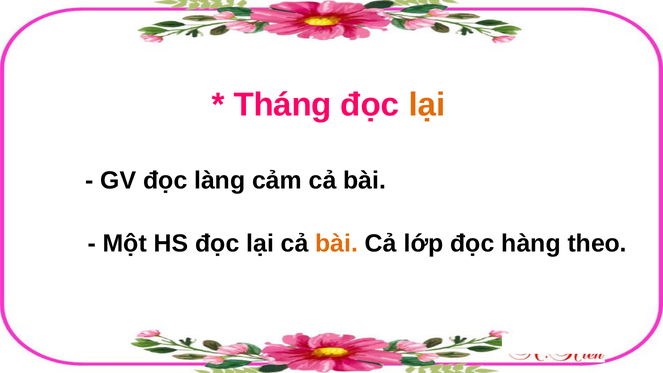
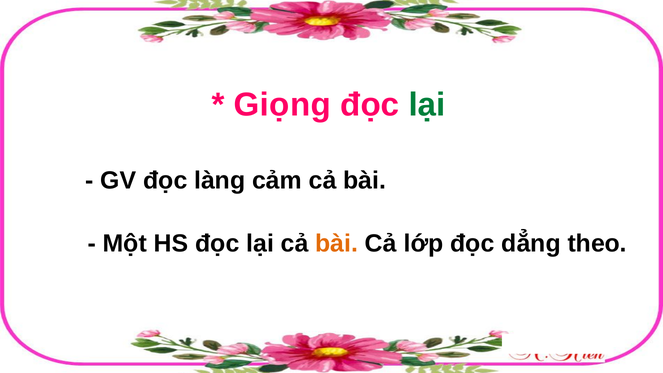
Tháng: Tháng -> Giọng (282, 105)
lại colour: orange -> green (427, 105)
hàng: hàng -> dẳng (531, 244)
